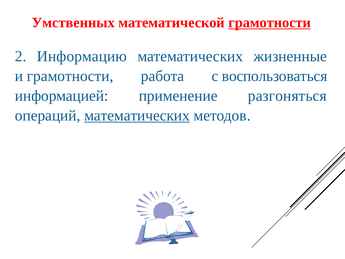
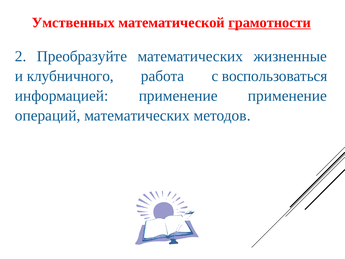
Информацию: Информацию -> Преобразуйте (82, 56)
и грамотности: грамотности -> клубничного (70, 76)
применение разгоняться: разгоняться -> применение (287, 96)
математических underline: present -> none (137, 115)
